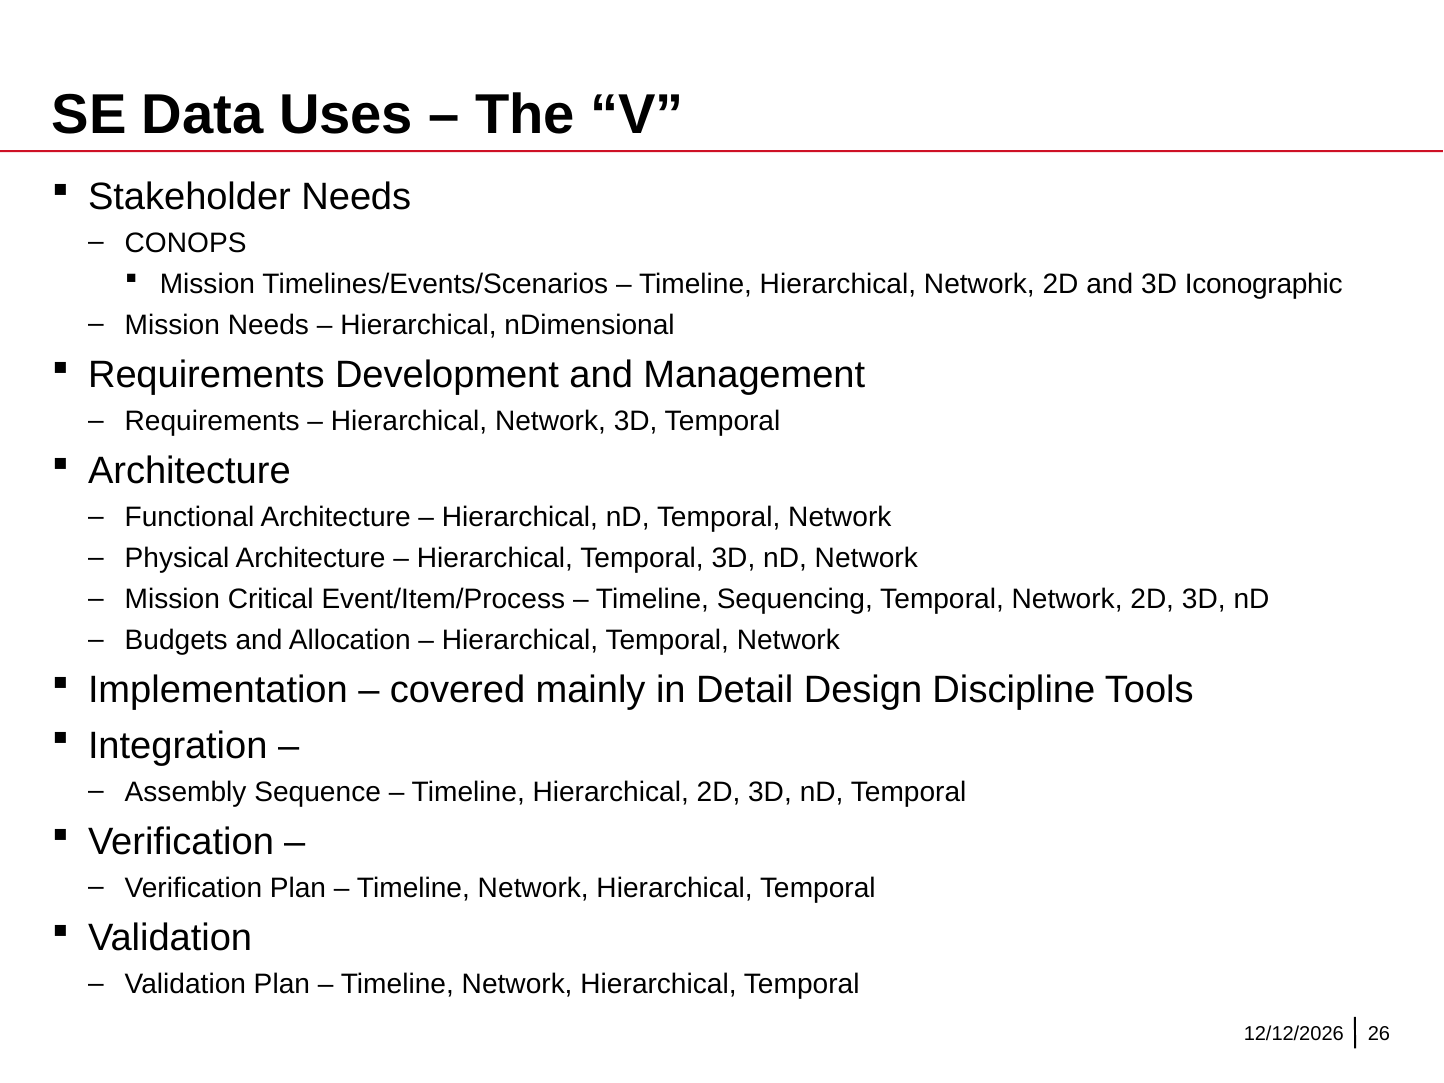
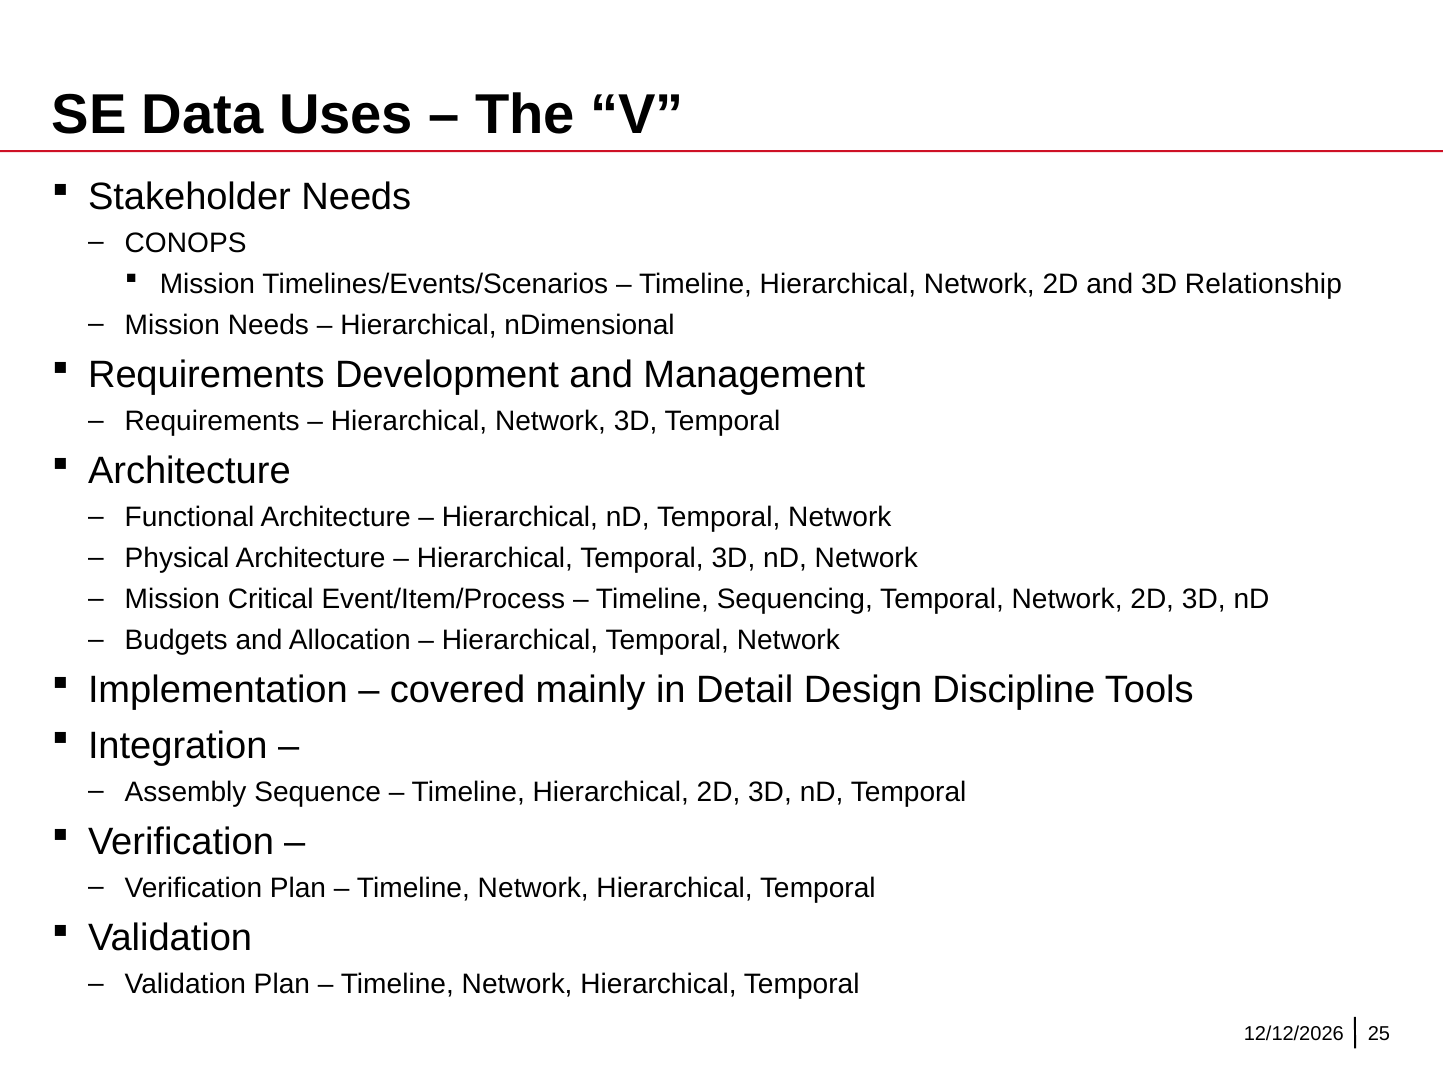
Iconographic: Iconographic -> Relationship (1263, 284)
26: 26 -> 25 (1379, 1034)
